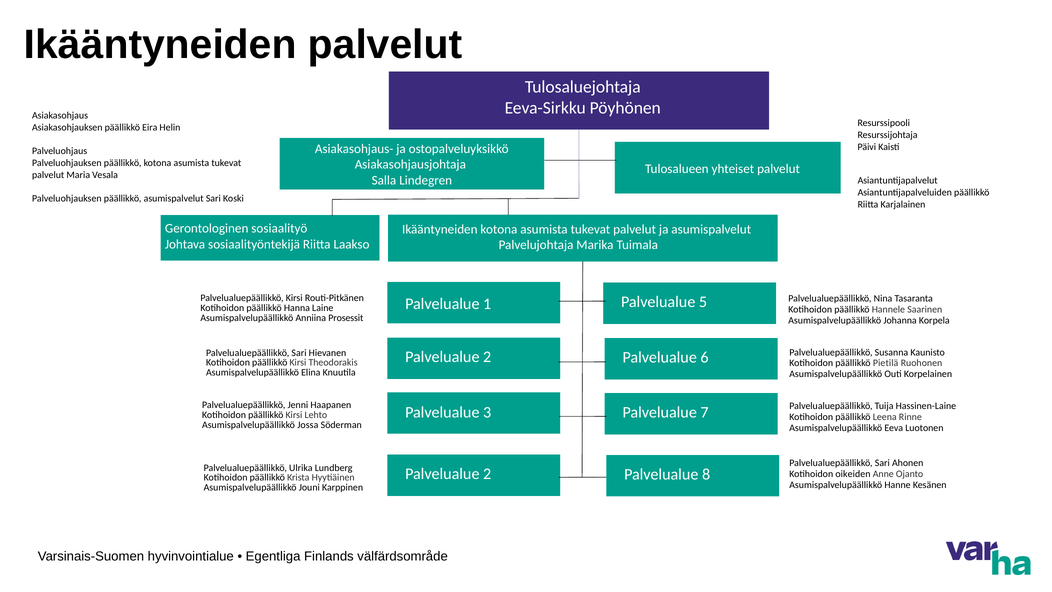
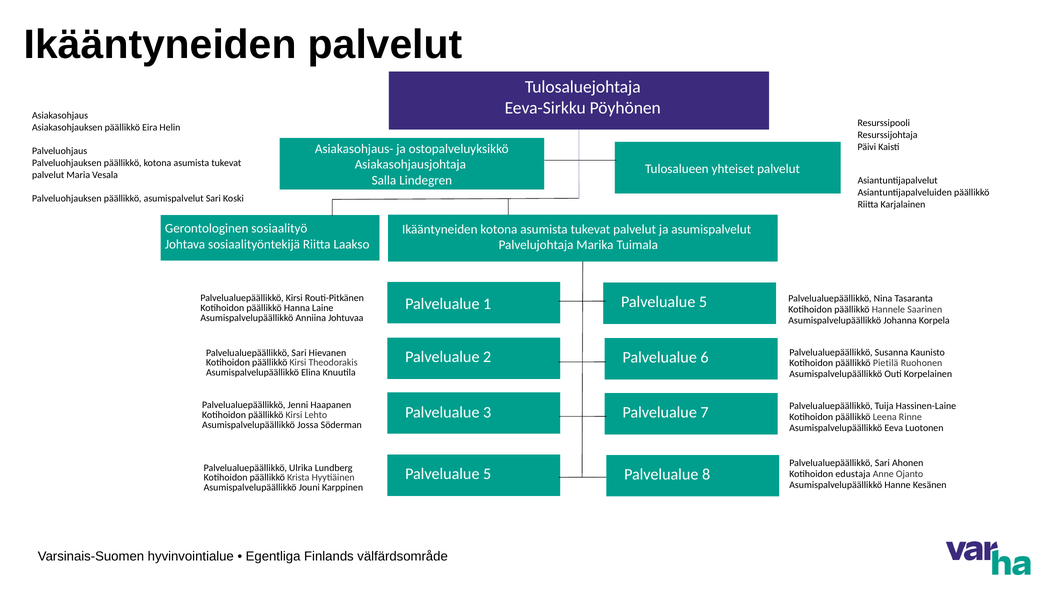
Prosessit: Prosessit -> Johtuvaa (346, 318)
2: 2 -> 5 (487, 474)
oikeiden: oikeiden -> edustaja (853, 474)
